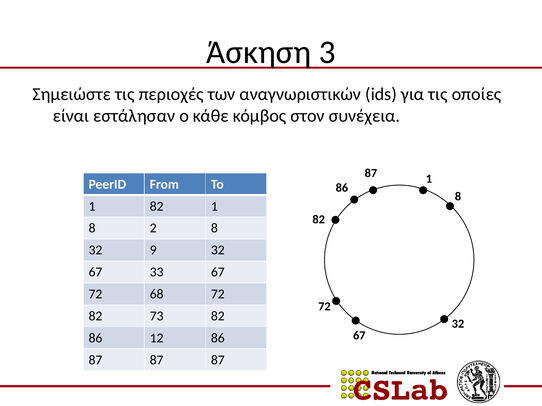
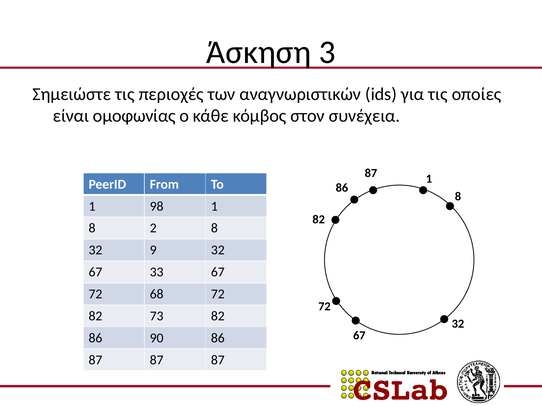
εστάλησαν: εστάλησαν -> ομοφωνίας (134, 116)
1 82: 82 -> 98 (157, 207)
12: 12 -> 90 (157, 338)
